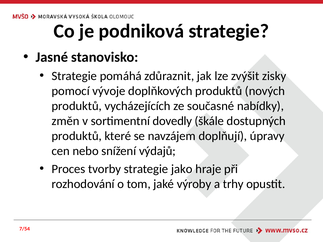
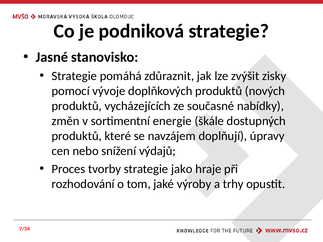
dovedly: dovedly -> energie (172, 121)
